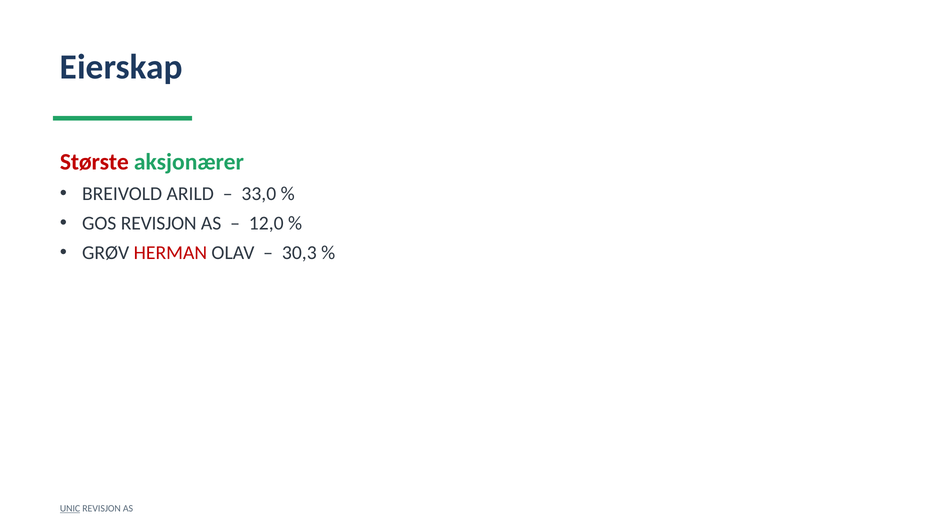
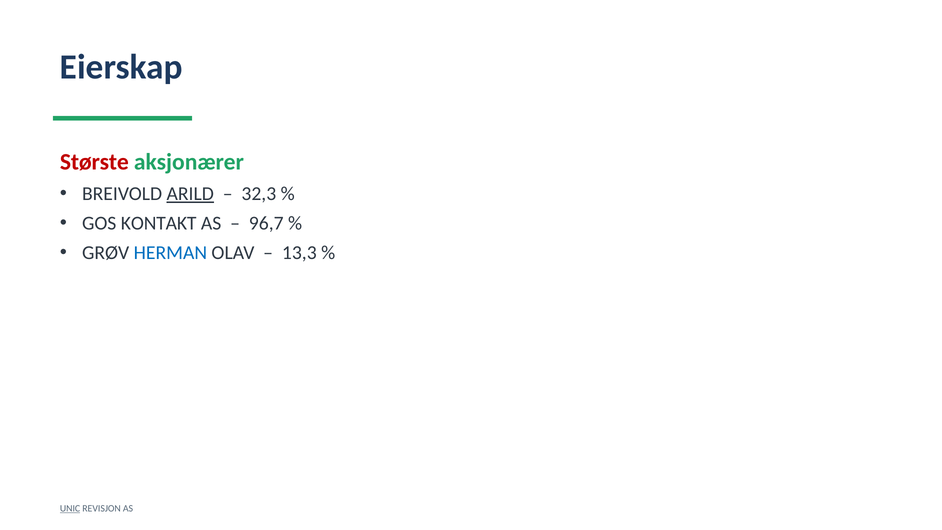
ARILD underline: none -> present (190, 194)
33,0: 33,0 -> 32,3 (259, 194)
GOS REVISJON: REVISJON -> KONTAKT (159, 223)
12,0: 12,0 -> 96,7 (266, 223)
HERMAN colour: red -> blue (170, 253)
30,3: 30,3 -> 13,3 (299, 253)
